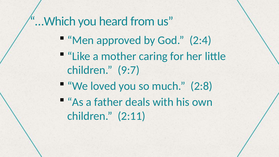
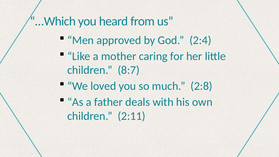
9:7: 9:7 -> 8:7 (129, 70)
